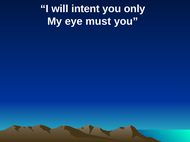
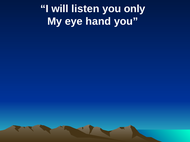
intent: intent -> listen (85, 9)
must: must -> hand (98, 21)
